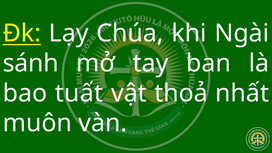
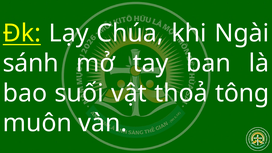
tuất: tuất -> suối (79, 93)
nhất: nhất -> tông (242, 93)
